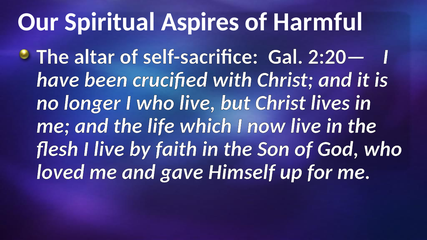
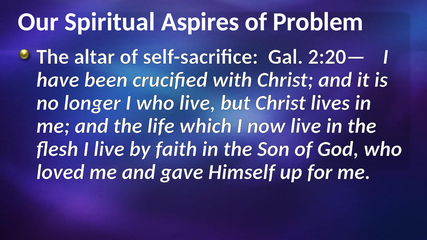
Harmful: Harmful -> Problem (318, 22)
